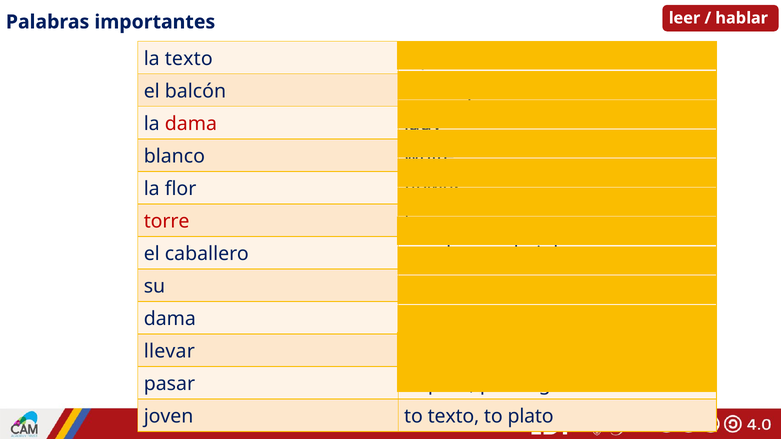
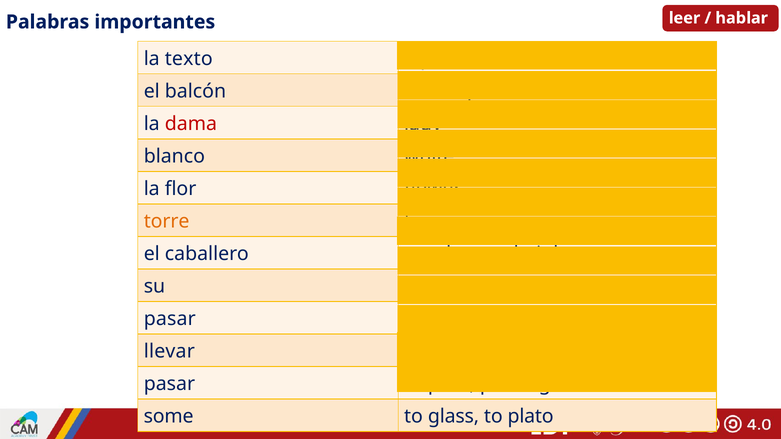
torre colour: red -> orange (167, 221)
dama: dama -> pasar (170, 319)
joven: joven -> some (169, 417)
to texto: texto -> glass (454, 417)
